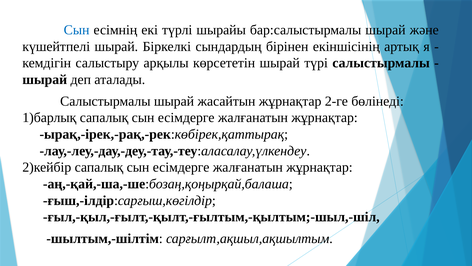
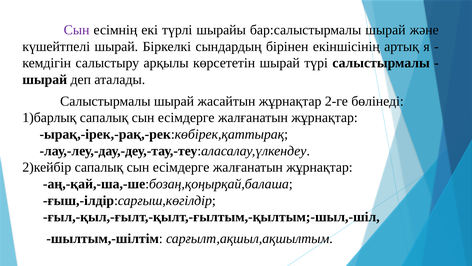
Сын colour: blue -> purple (77, 30)
